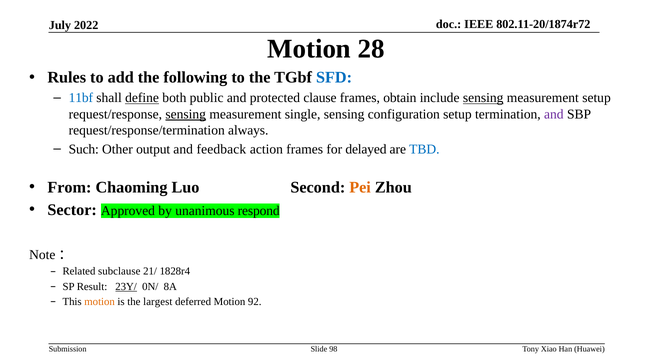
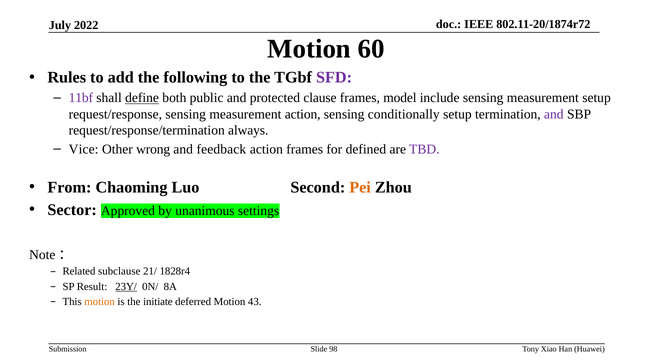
28: 28 -> 60 (371, 49)
SFD colour: blue -> purple (334, 78)
11bf colour: blue -> purple (81, 98)
obtain: obtain -> model (400, 98)
sensing underline: present -> none (483, 98)
sensing underline: present -> none (186, 114)
measurement single: single -> action (303, 114)
configuration: configuration -> conditionally (404, 114)
Such: Such -> Vice (84, 149)
output: output -> wrong (153, 149)
delayed: delayed -> defined (366, 149)
TBD colour: blue -> purple (424, 149)
respond: respond -> settings (259, 211)
largest: largest -> initiate (158, 302)
92: 92 -> 43 (255, 302)
